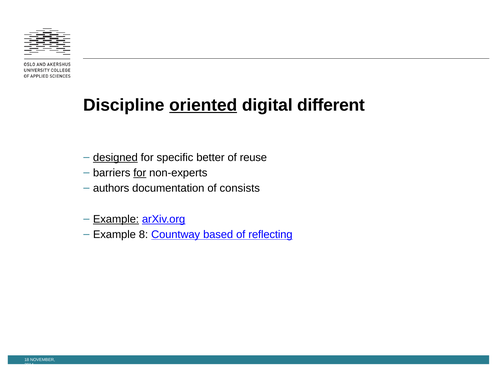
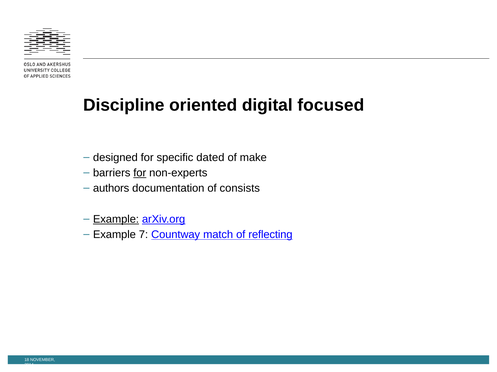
oriented underline: present -> none (203, 105)
different: different -> focused (331, 105)
designed underline: present -> none (115, 158)
better: better -> dated (210, 158)
reuse: reuse -> make (253, 158)
8: 8 -> 7 (144, 235)
based: based -> match (218, 235)
